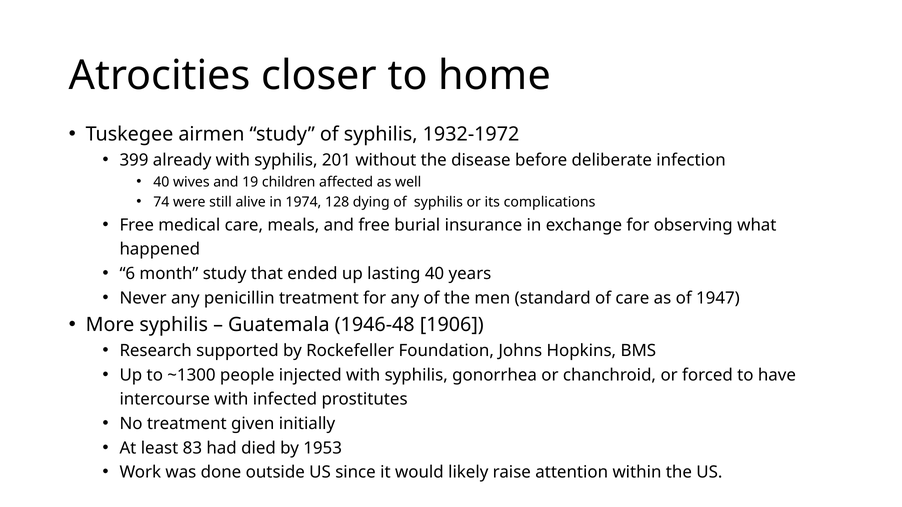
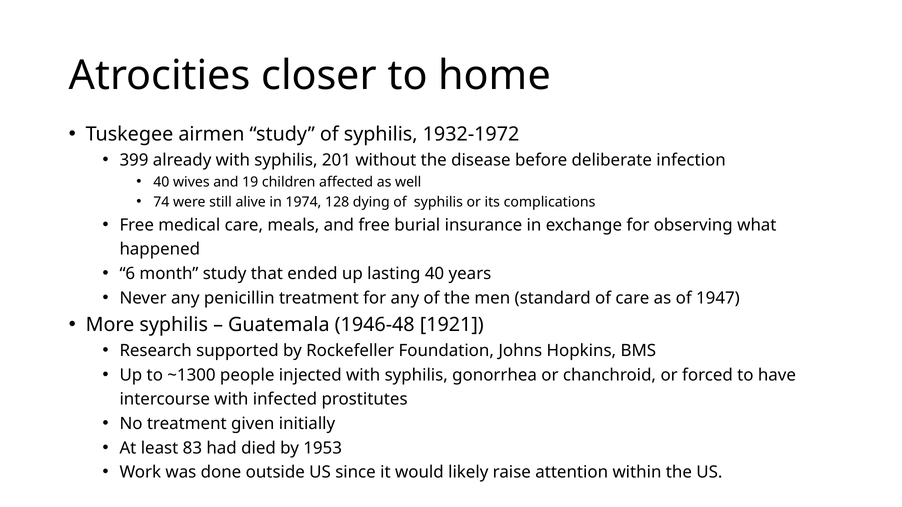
1906: 1906 -> 1921 (452, 325)
